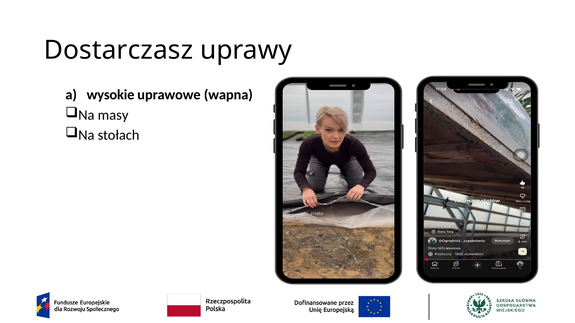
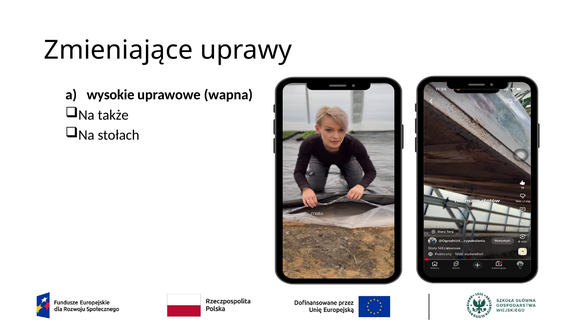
Dostarczasz: Dostarczasz -> Zmieniające (118, 50)
masy: masy -> także (113, 115)
